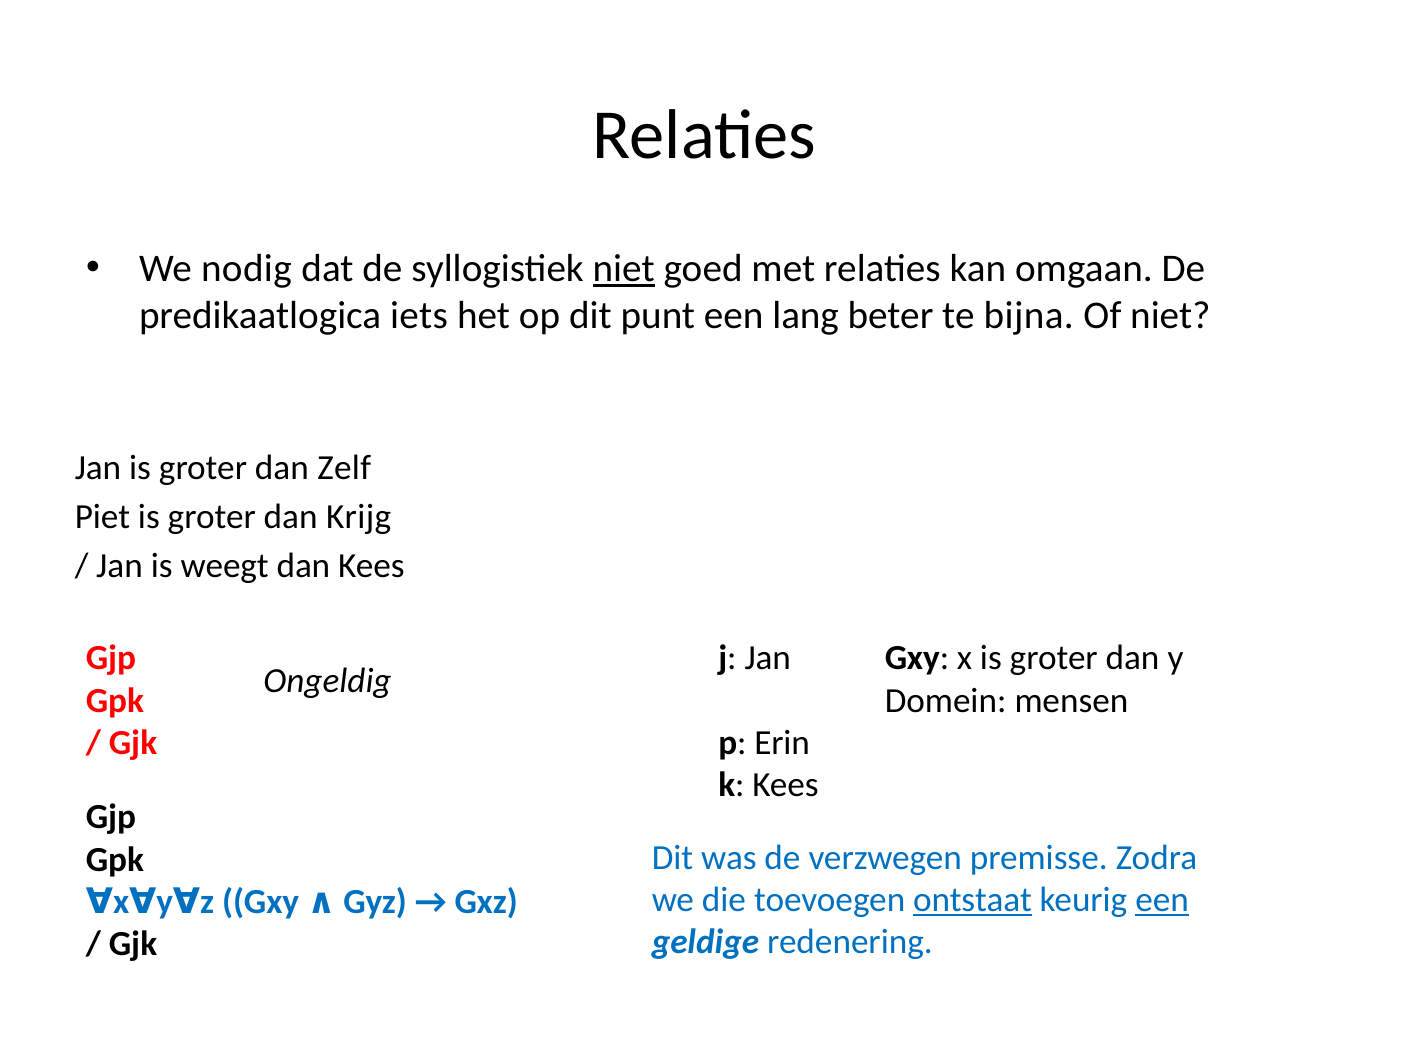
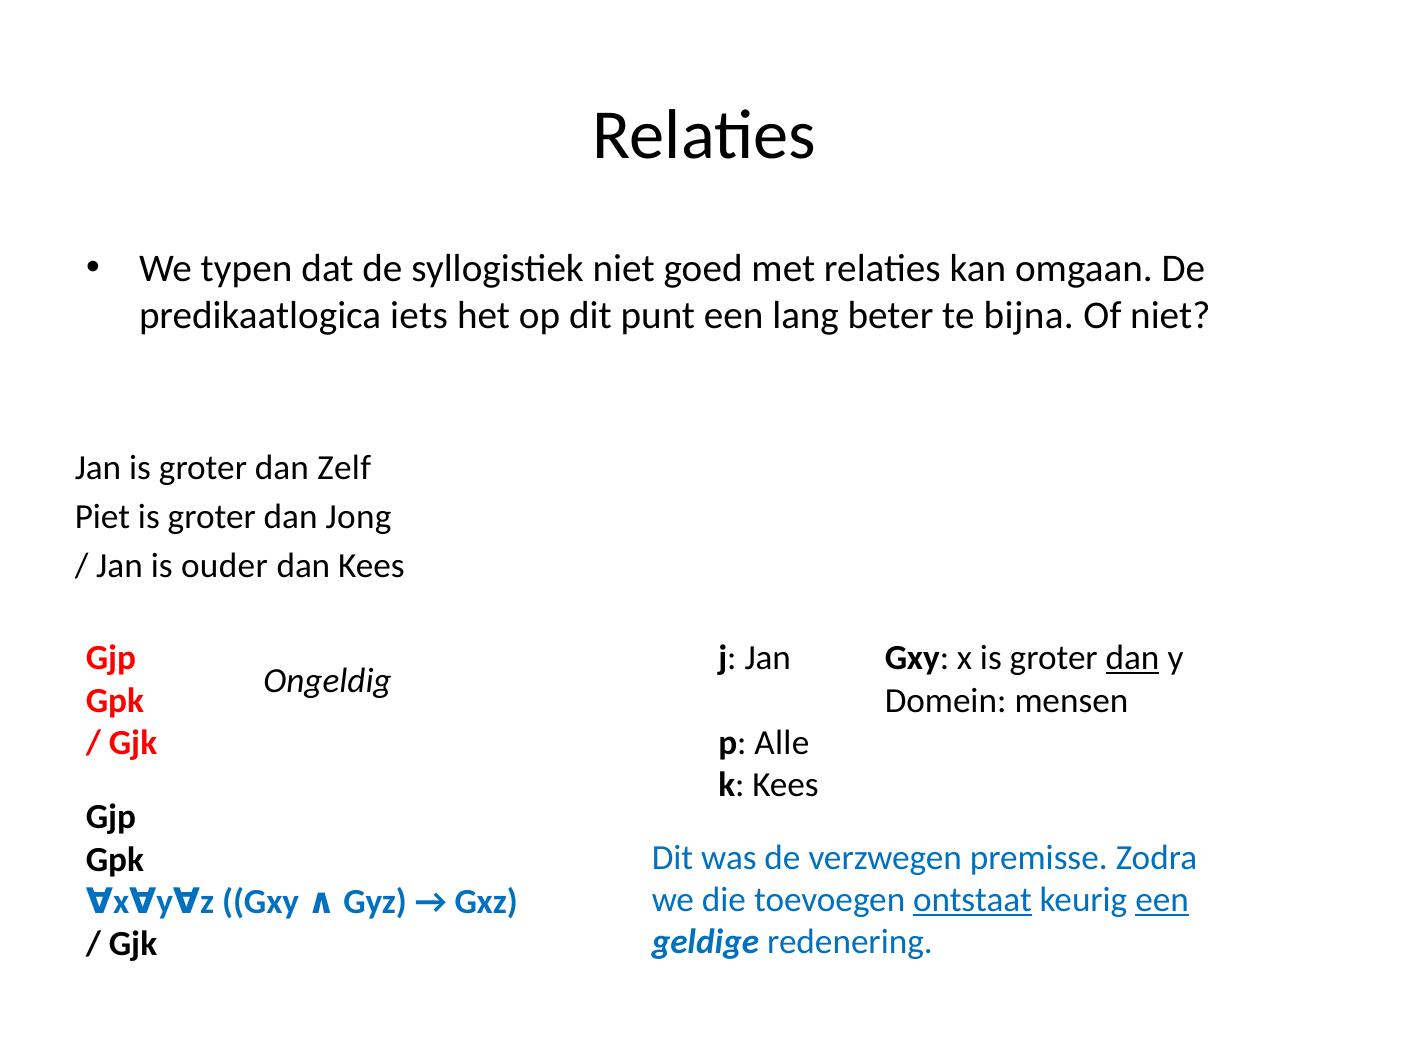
nodig: nodig -> typen (247, 269)
niet underline: present -> none (624, 269)
Krijg: Krijg -> Jong (359, 517)
weegt: weegt -> ouder (224, 566)
dan underline: none -> present (1133, 659)
Erin: Erin -> Alle (782, 743)
